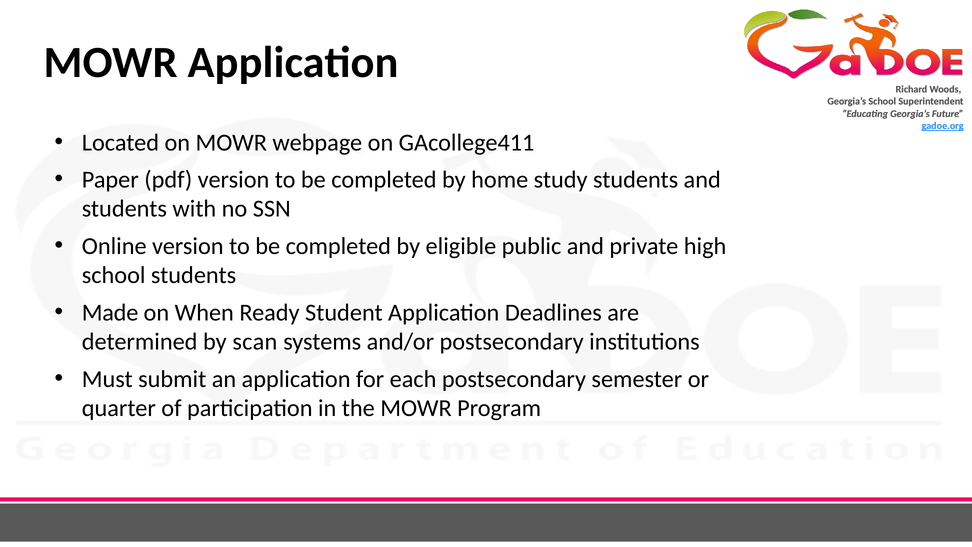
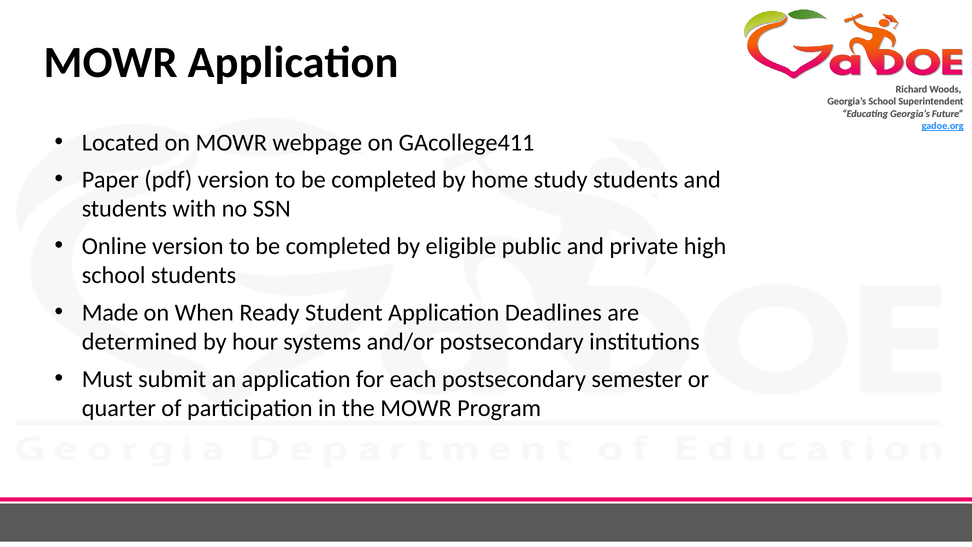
scan: scan -> hour (255, 342)
